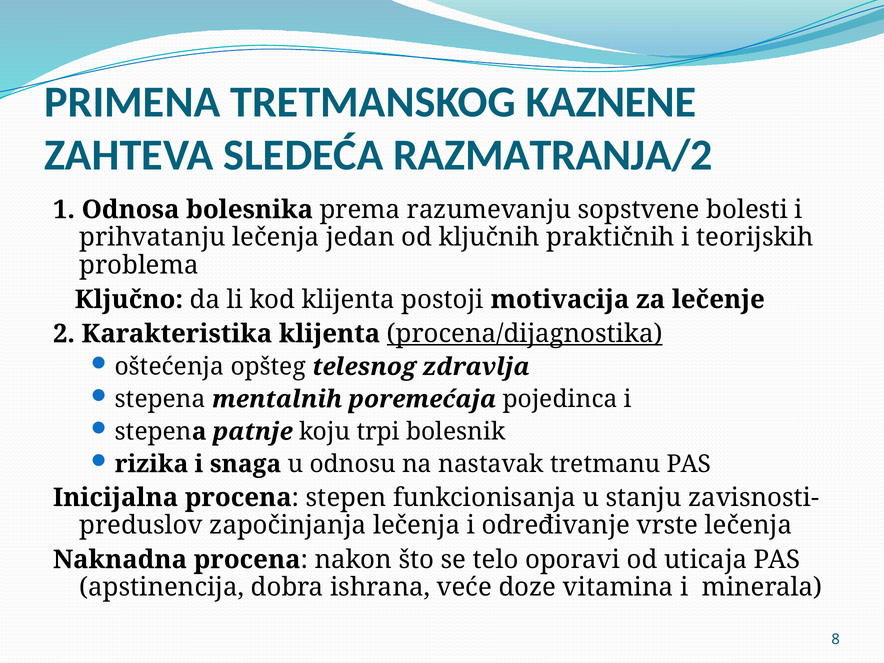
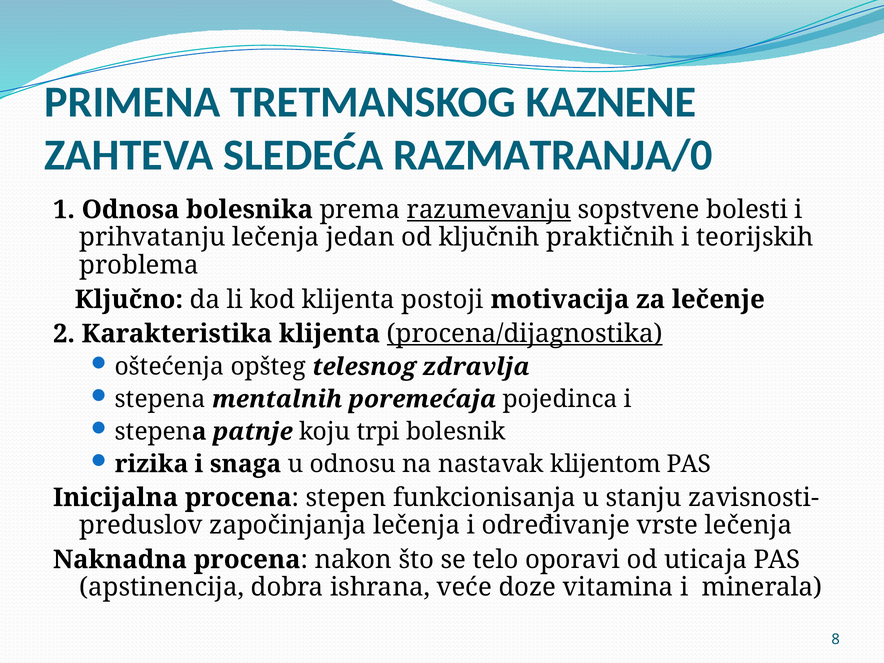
RAZMATRANJA/2: RAZMATRANJA/2 -> RAZMATRANJA/0 (553, 155)
razumevanju underline: none -> present (489, 210)
tretmanu: tretmanu -> klijentom (606, 464)
